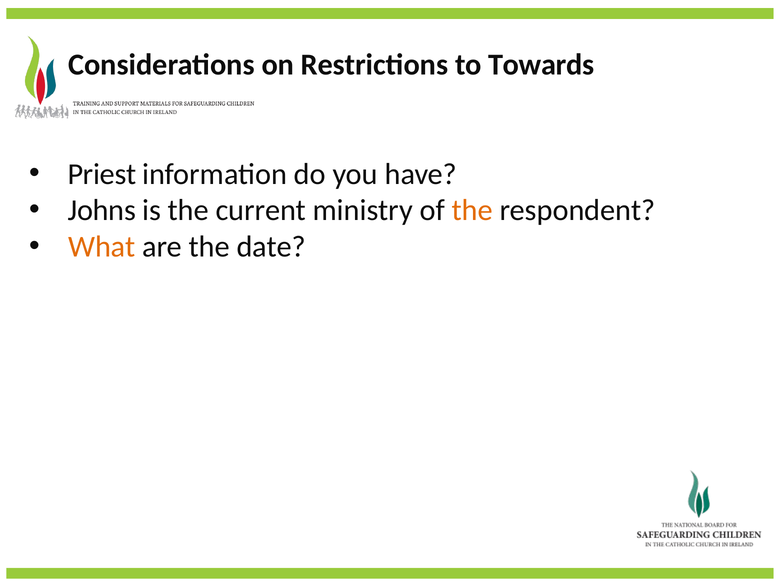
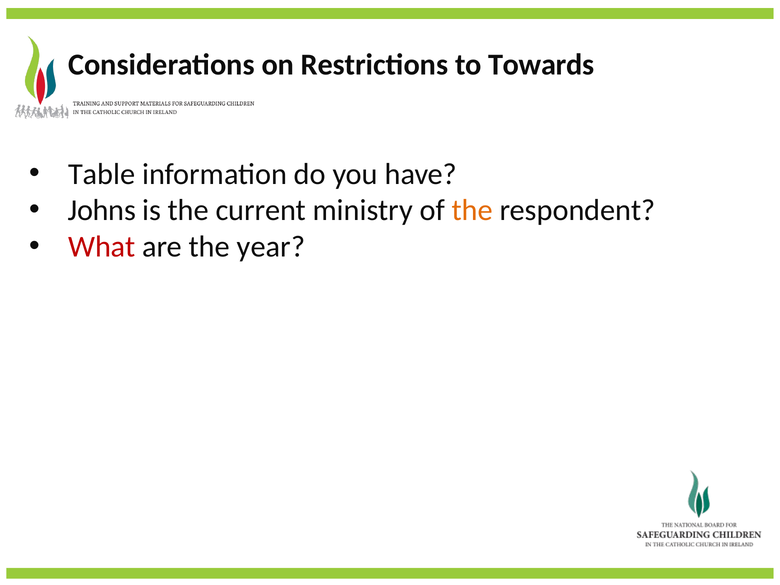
Priest: Priest -> Table (102, 174)
What colour: orange -> red (102, 247)
date: date -> year (271, 247)
